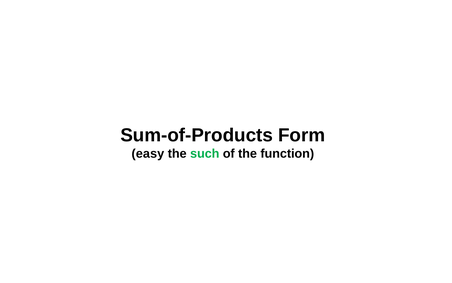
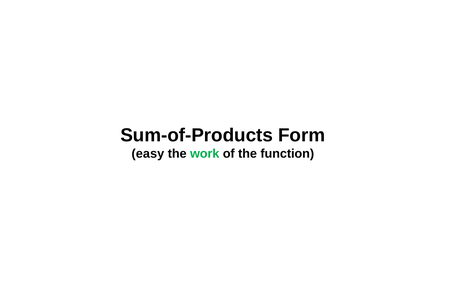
such: such -> work (205, 153)
